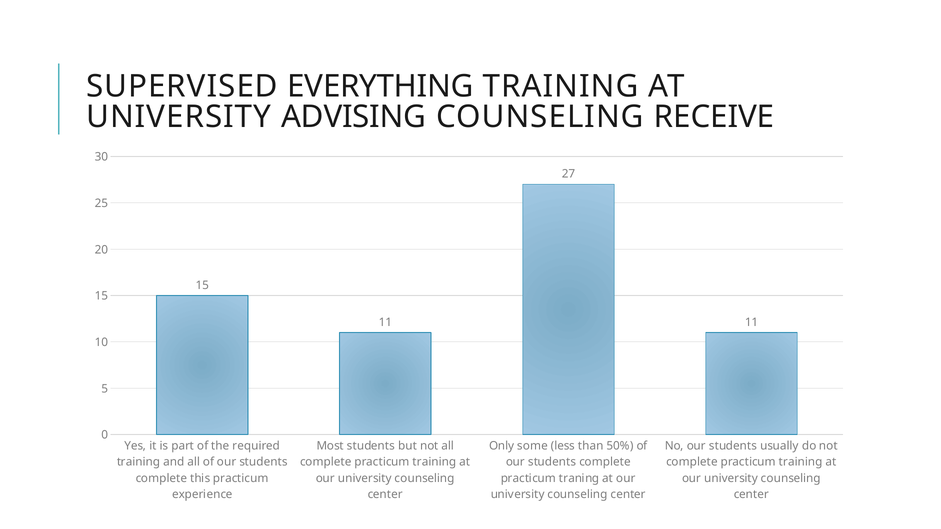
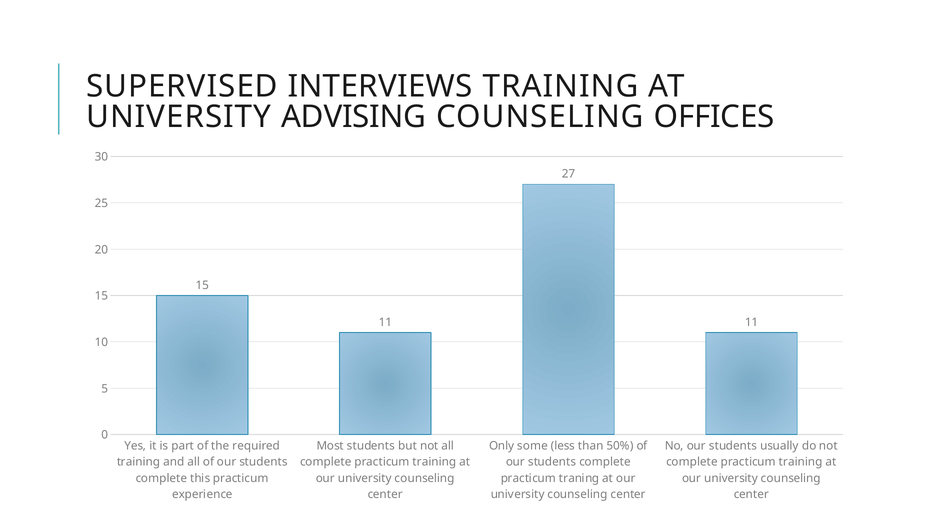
EVERYTHING: EVERYTHING -> INTERVIEWS (380, 87)
RECEIVE: RECEIVE -> OFFICES (714, 117)
